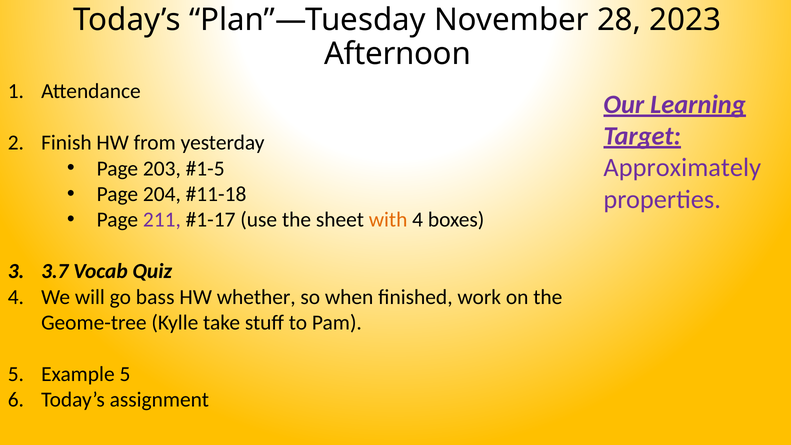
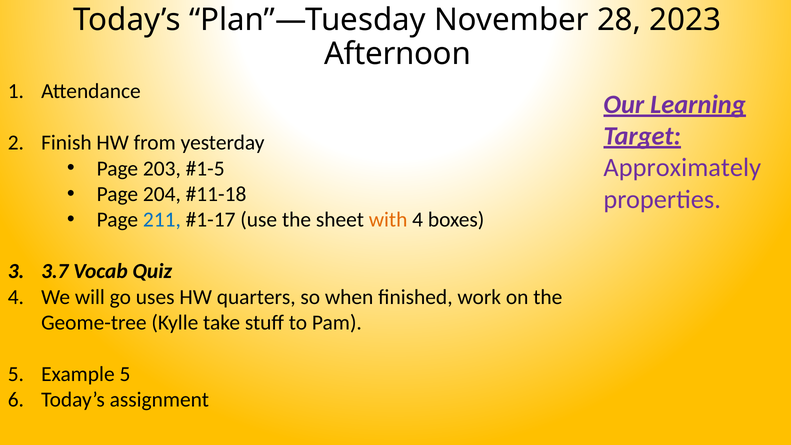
211 colour: purple -> blue (162, 220)
bass: bass -> uses (155, 297)
whether: whether -> quarters (256, 297)
